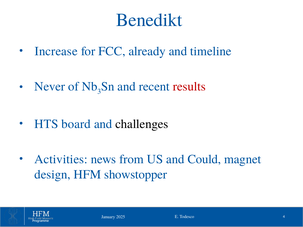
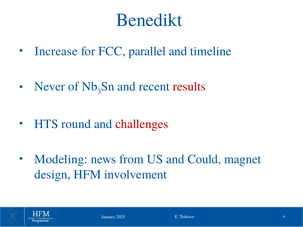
already: already -> parallel (147, 51)
board: board -> round (76, 124)
challenges colour: black -> red (142, 124)
Activities: Activities -> Modeling (61, 159)
showstopper: showstopper -> involvement (136, 175)
